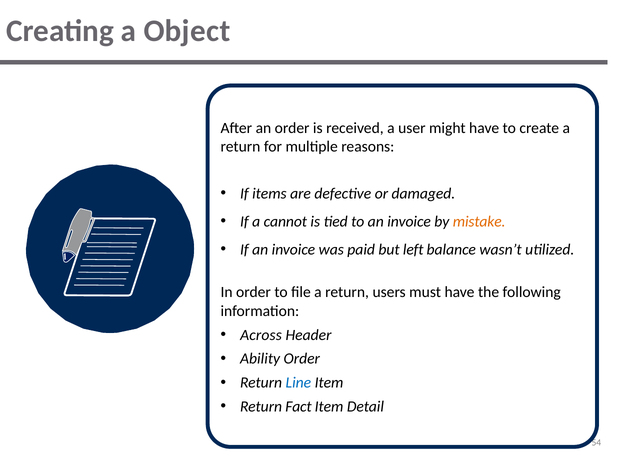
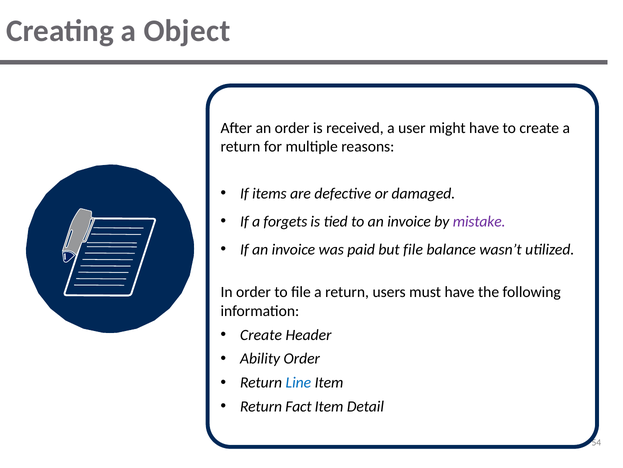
cannot: cannot -> forgets (285, 221)
mistake colour: orange -> purple (479, 221)
but left: left -> file (413, 249)
Across: Across -> Create (261, 334)
